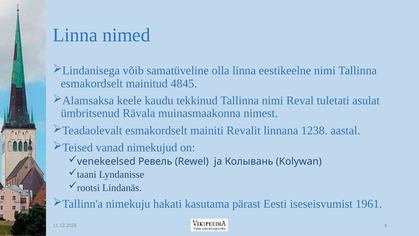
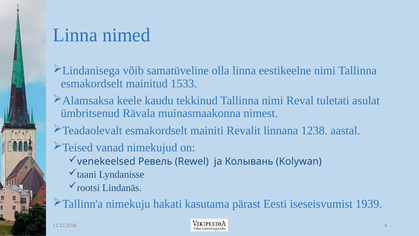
4845: 4845 -> 1533 (184, 83)
1961: 1961 -> 1939 (369, 204)
